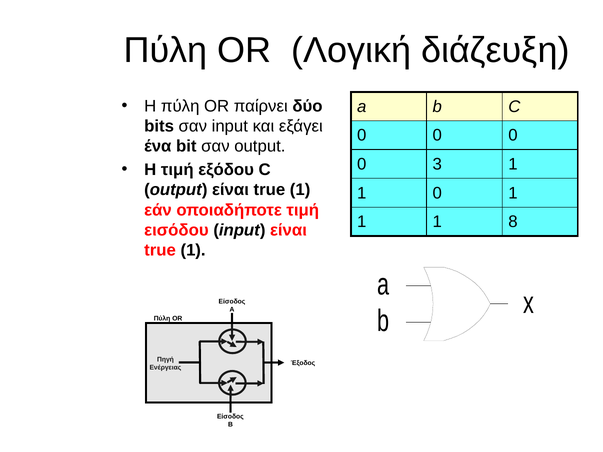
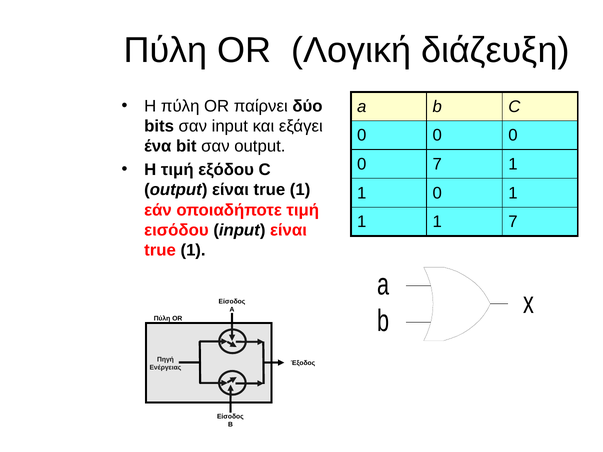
0 3: 3 -> 7 (437, 164)
1 8: 8 -> 7 (513, 222)
